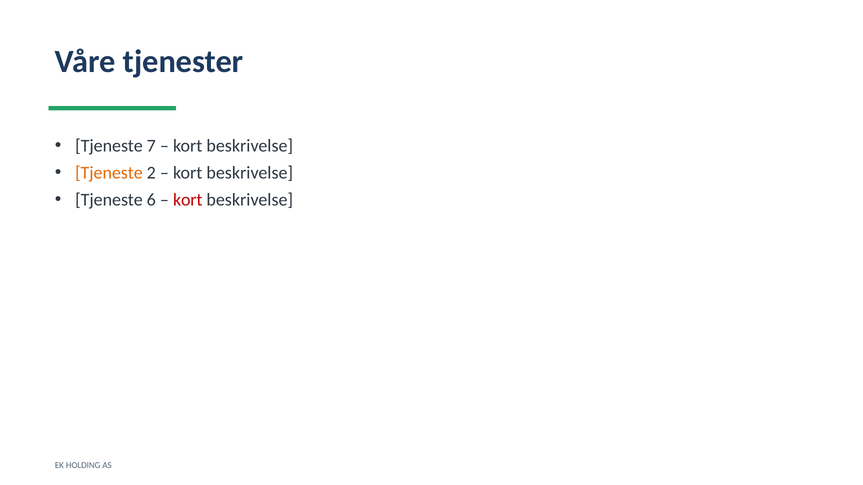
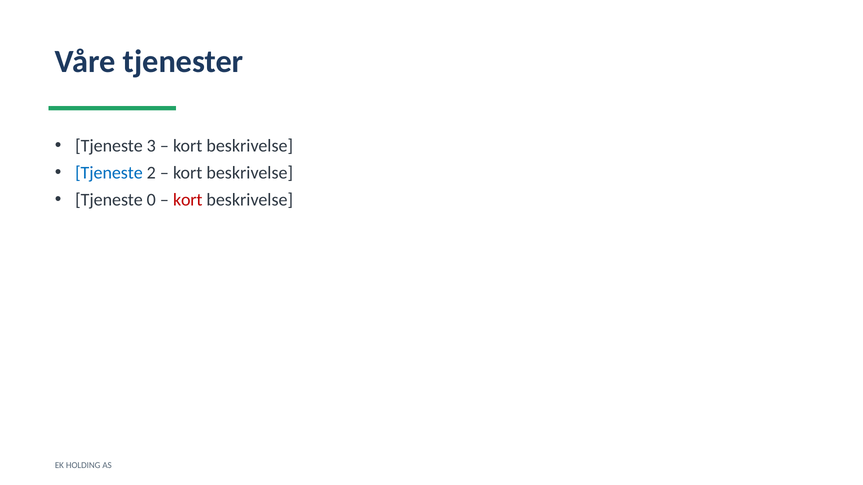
7: 7 -> 3 (151, 146)
Tjeneste colour: orange -> blue (109, 173)
6: 6 -> 0 (151, 200)
